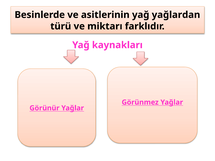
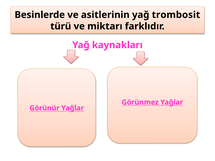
yağlardan: yağlardan -> trombosit (176, 15)
